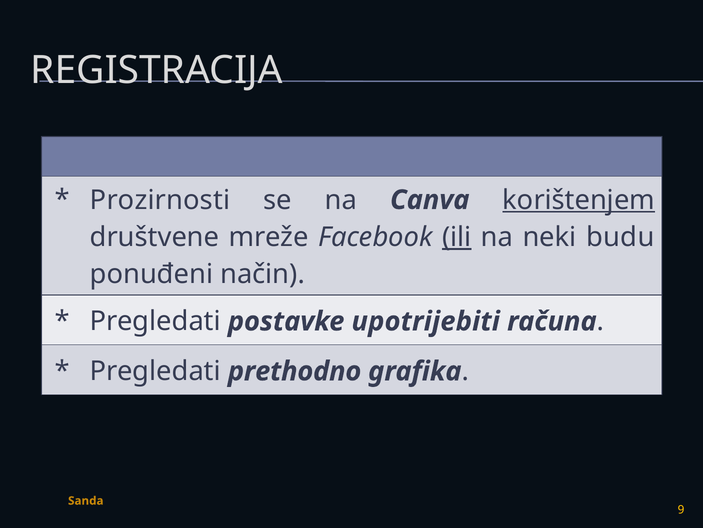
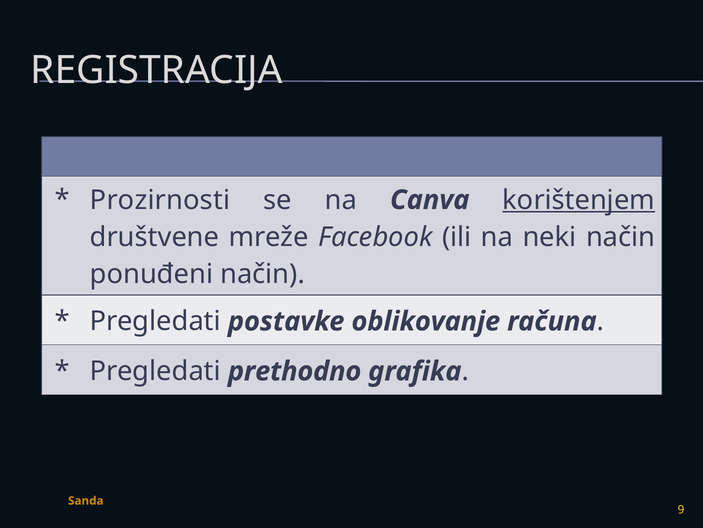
ili underline: present -> none (457, 237)
neki budu: budu -> način (621, 237)
upotrijebiti: upotrijebiti -> oblikovanje (426, 321)
